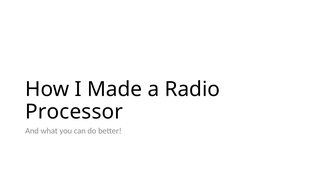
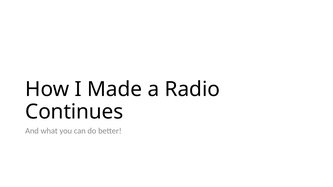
Processor: Processor -> Continues (74, 112)
